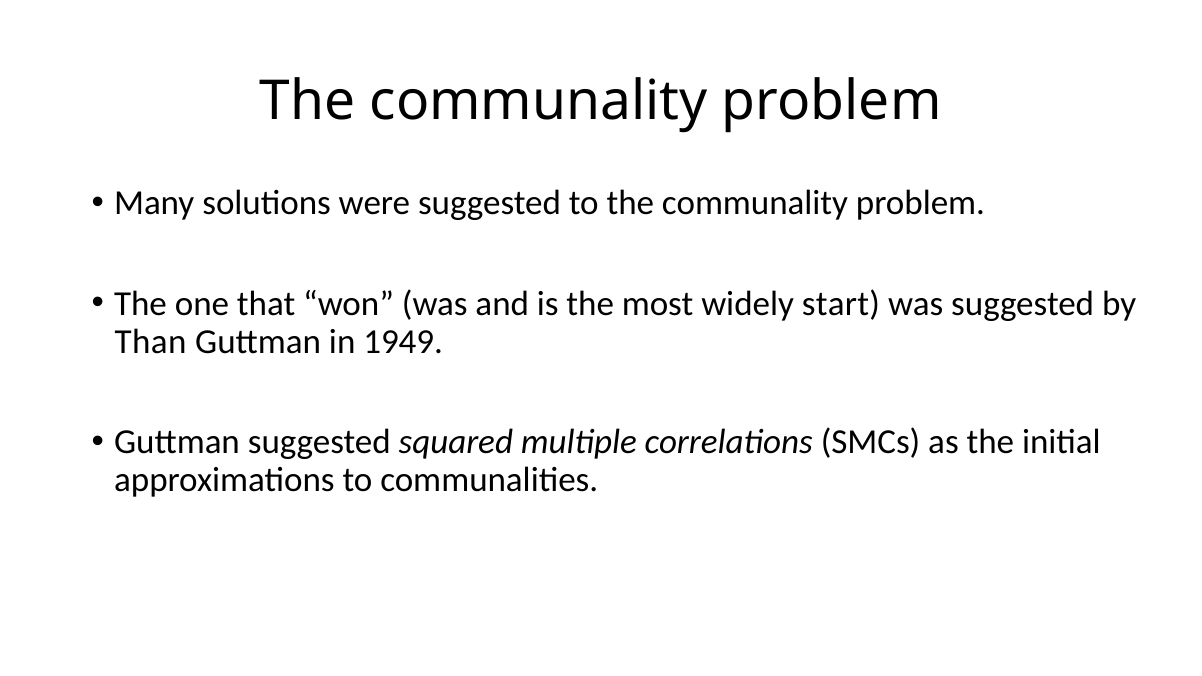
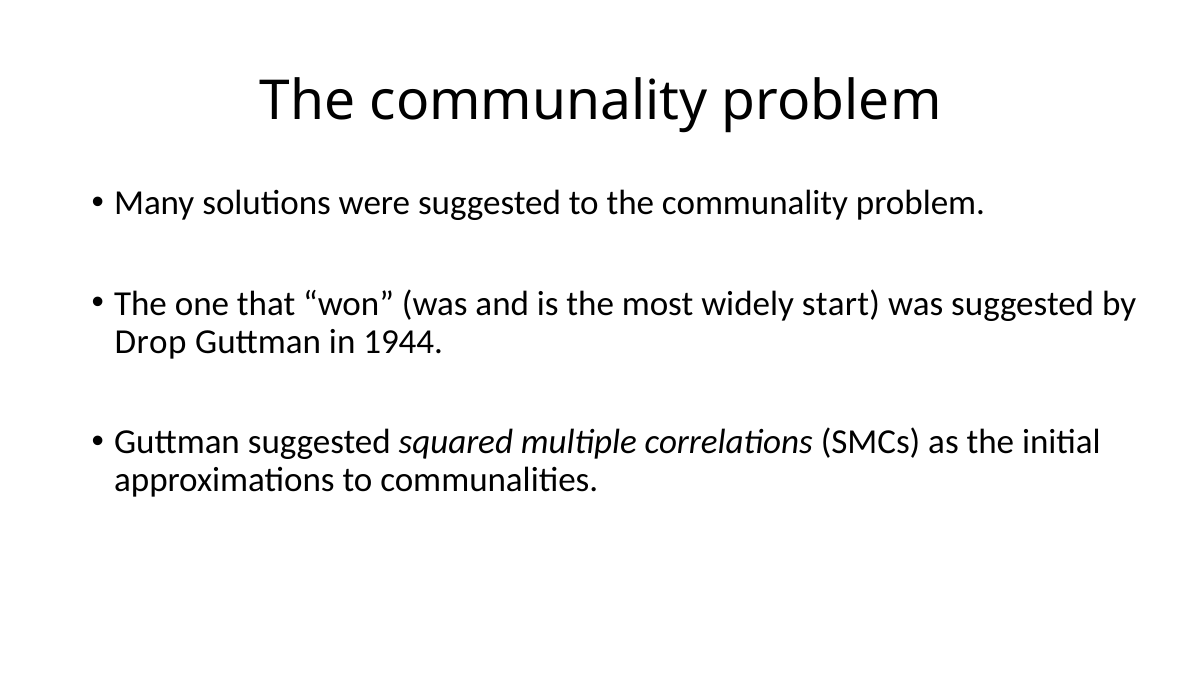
Than: Than -> Drop (151, 342)
1949: 1949 -> 1944 (403, 342)
